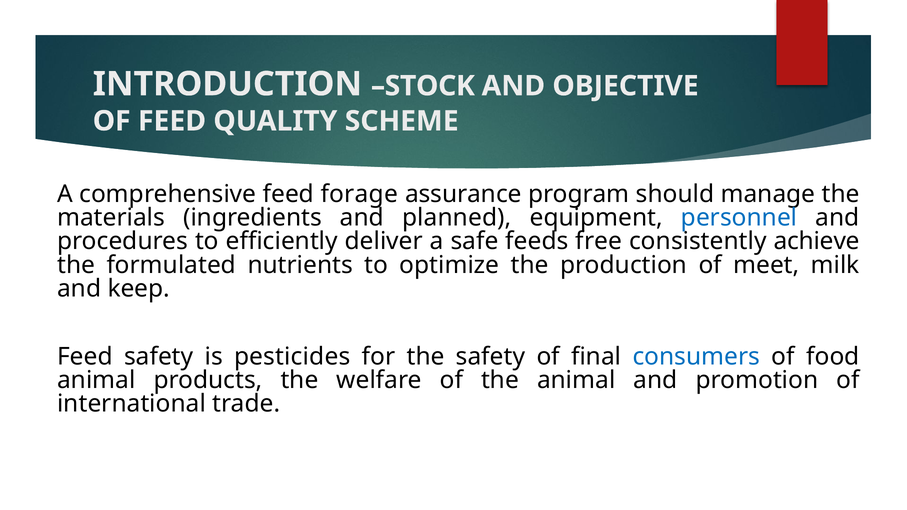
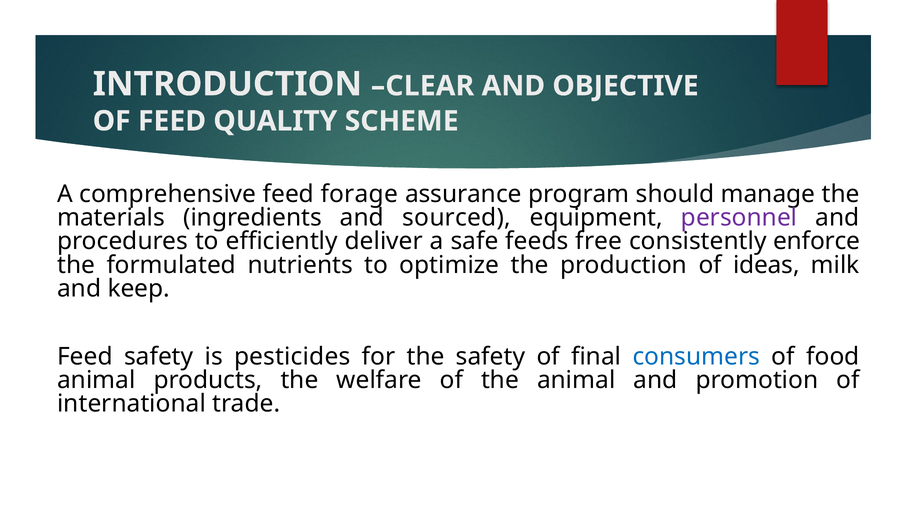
STOCK: STOCK -> CLEAR (423, 86)
planned: planned -> sourced (457, 218)
personnel colour: blue -> purple (739, 218)
achieve: achieve -> enforce (817, 241)
meet: meet -> ideas (766, 265)
